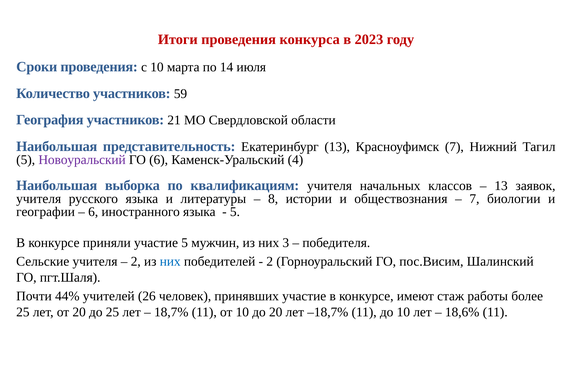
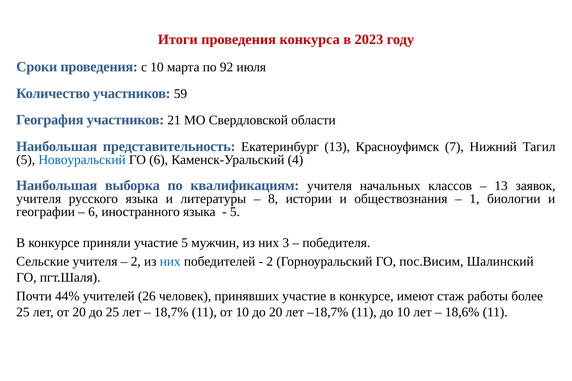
14: 14 -> 92 (227, 67)
Новоуральский colour: purple -> blue (82, 160)
7: 7 -> 1 (474, 199)
